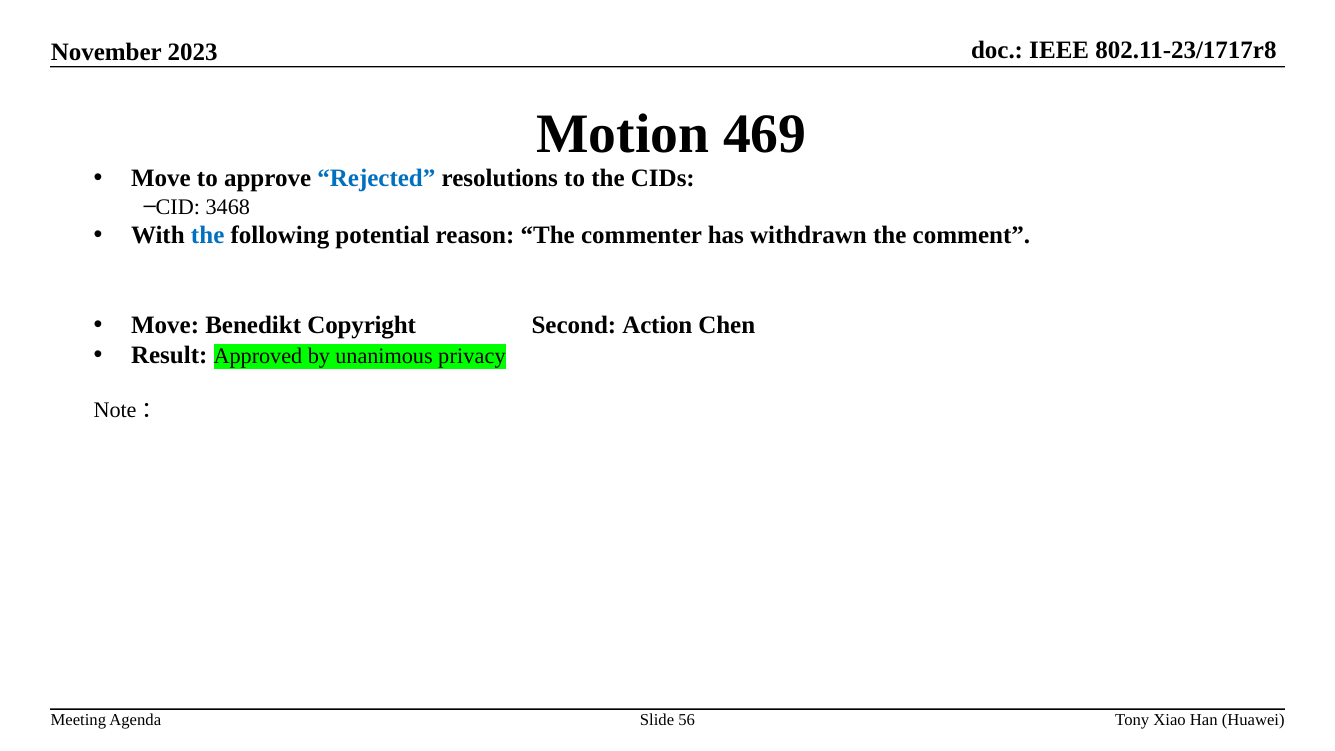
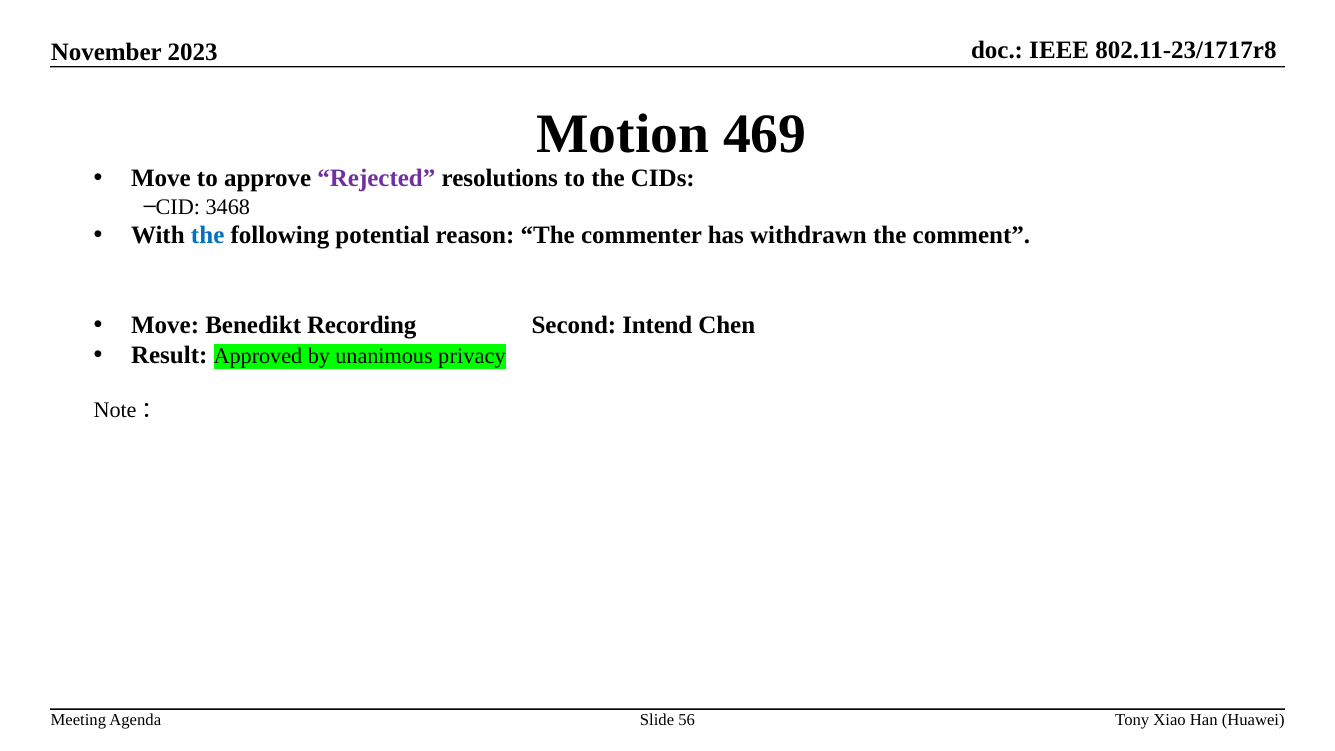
Rejected colour: blue -> purple (376, 179)
Copyright: Copyright -> Recording (362, 326)
Action: Action -> Intend (657, 326)
